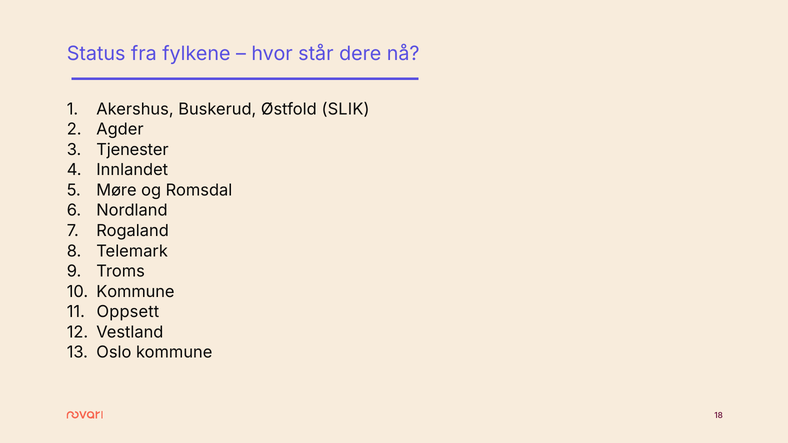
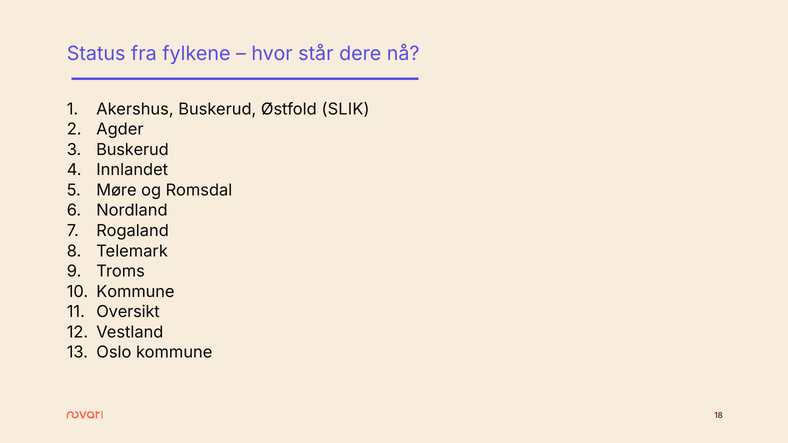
Tjenester: Tjenester -> Buskerud (132, 150)
Oppsett: Oppsett -> Oversikt (128, 312)
